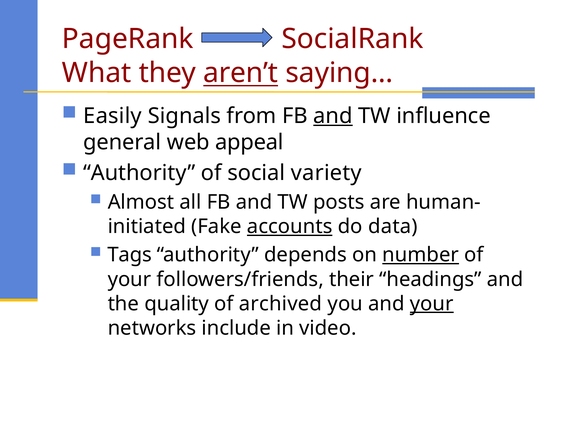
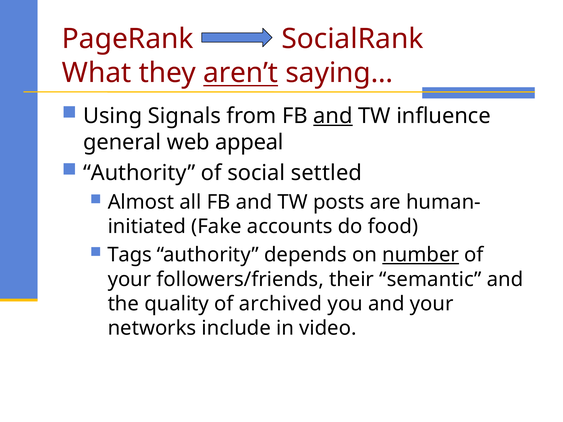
Easily: Easily -> Using (113, 116)
variety: variety -> settled (326, 173)
accounts underline: present -> none (290, 227)
data: data -> food (393, 227)
headings: headings -> semantic (430, 279)
your underline: present -> none (432, 304)
